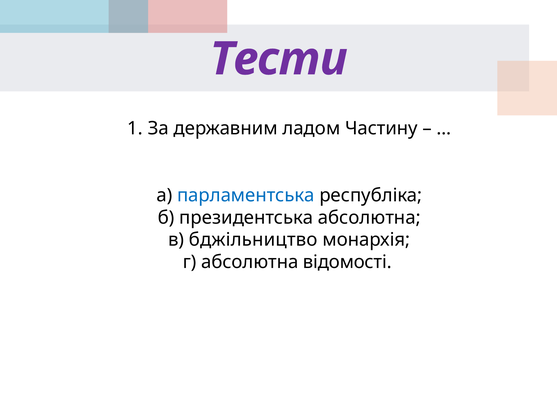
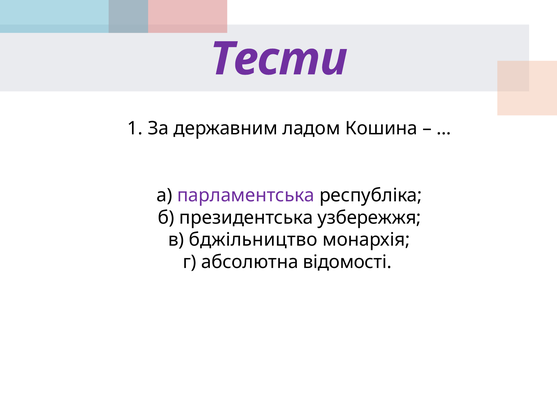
Частину: Частину -> Кошина (381, 128)
парламентська colour: blue -> purple (246, 195)
президентська абсолютна: абсолютна -> узбережжя (369, 217)
